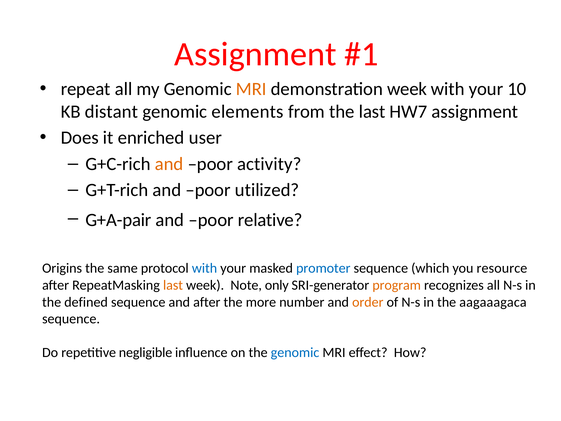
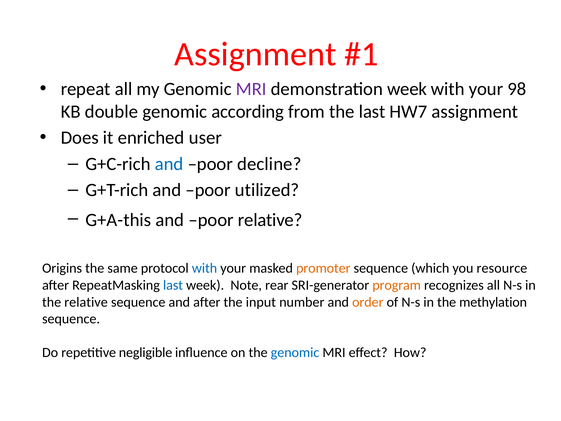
MRI colour: orange -> purple (251, 89)
10: 10 -> 98 (517, 89)
distant: distant -> double (111, 111)
elements: elements -> according (248, 111)
and colour: orange -> blue (169, 164)
activity: activity -> decline (269, 164)
G+A-pair: G+A-pair -> G+A-this (118, 220)
promoter colour: blue -> orange (323, 268)
last colour: orange -> blue (173, 285)
only: only -> rear (277, 285)
the defined: defined -> relative (86, 302)
more: more -> input (261, 302)
aagaaagaca: aagaaagaca -> methylation (493, 302)
